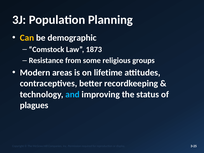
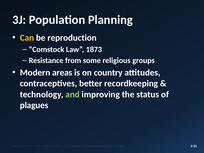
be demographic: demographic -> reproduction (72, 38)
lifetime: lifetime -> country (108, 73)
and colour: light blue -> light green (73, 94)
